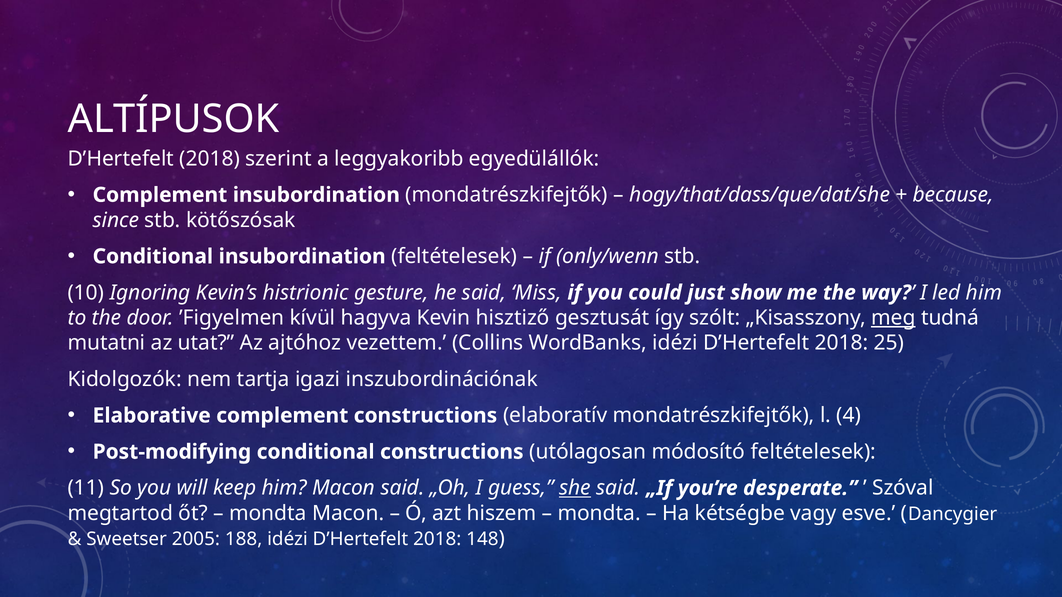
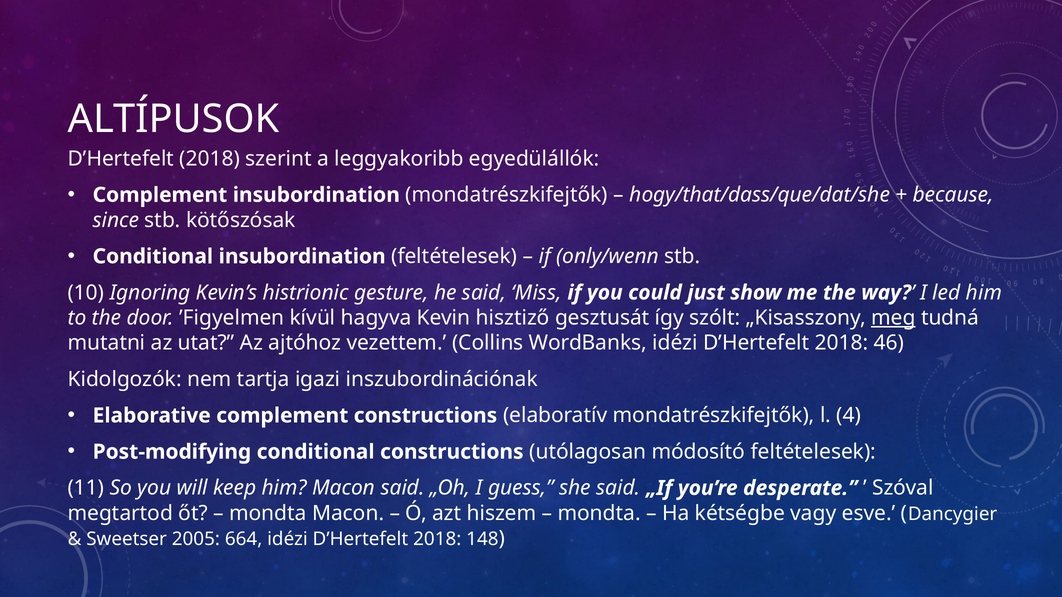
25: 25 -> 46 (889, 343)
she underline: present -> none (575, 488)
188: 188 -> 664 (244, 540)
